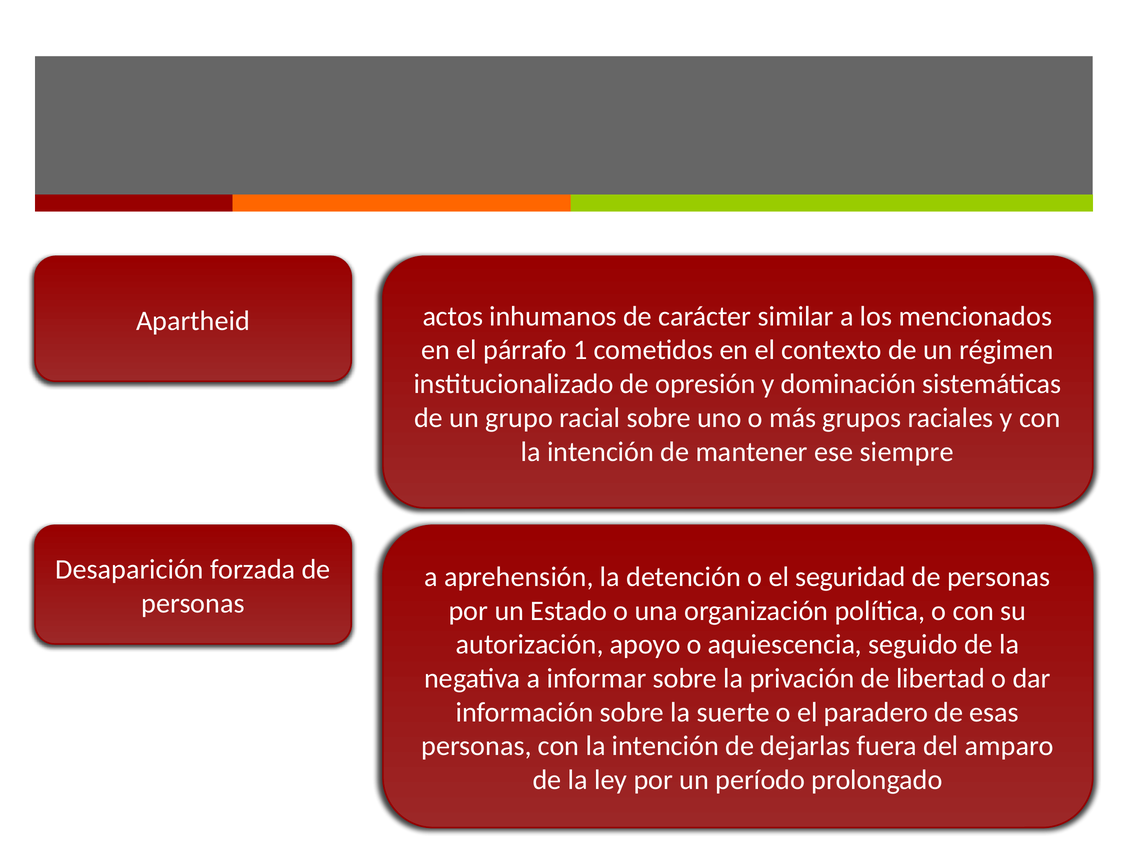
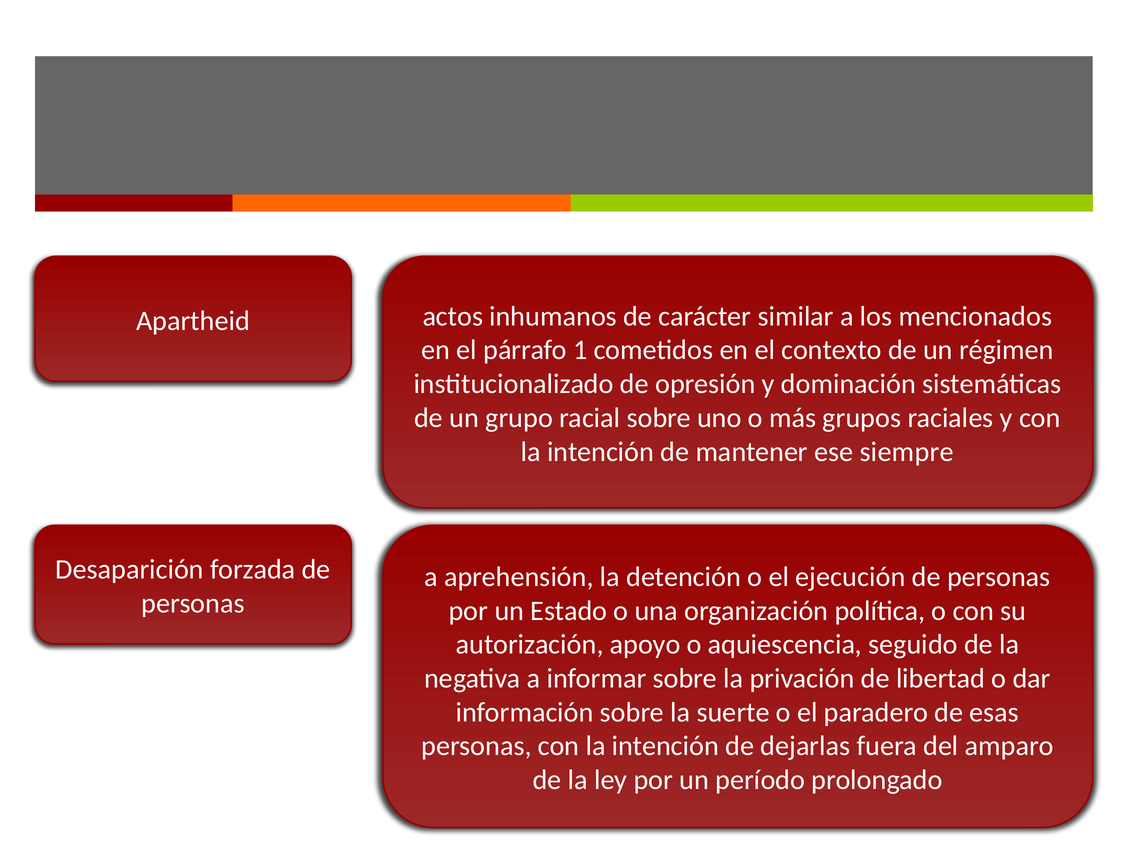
seguridad: seguridad -> ejecución (850, 577)
